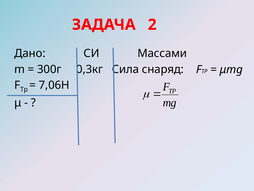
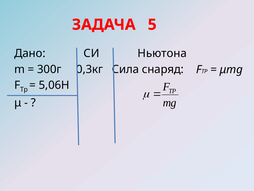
2: 2 -> 5 (152, 25)
Массами: Массами -> Ньютона (162, 53)
7,06H: 7,06H -> 5,06H (54, 85)
